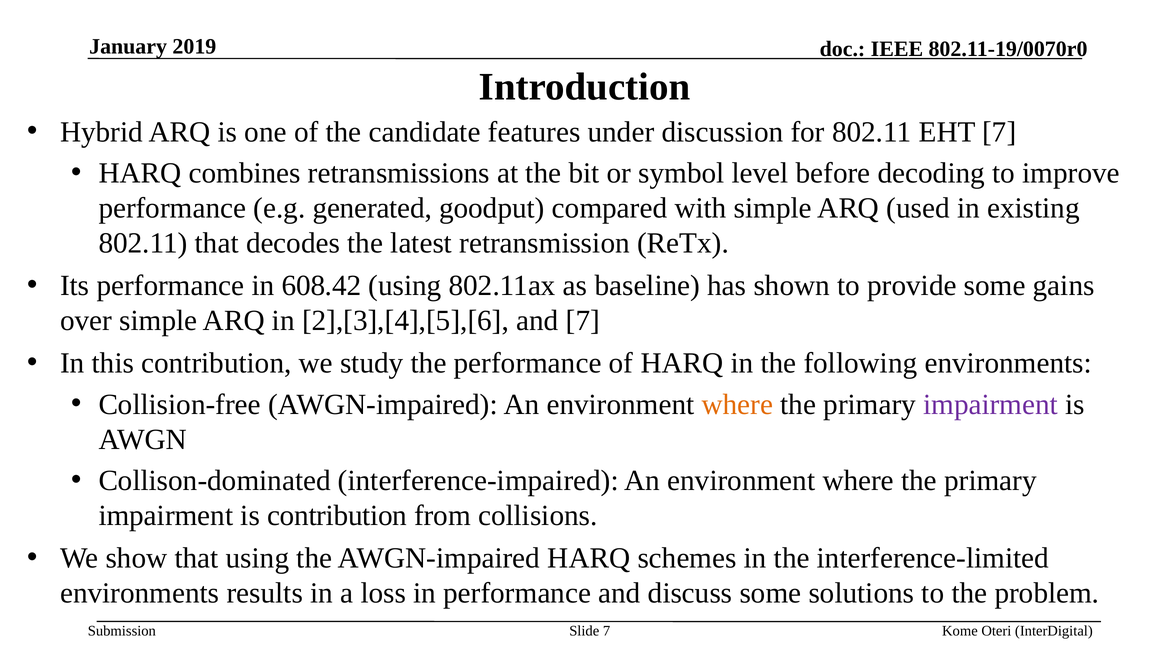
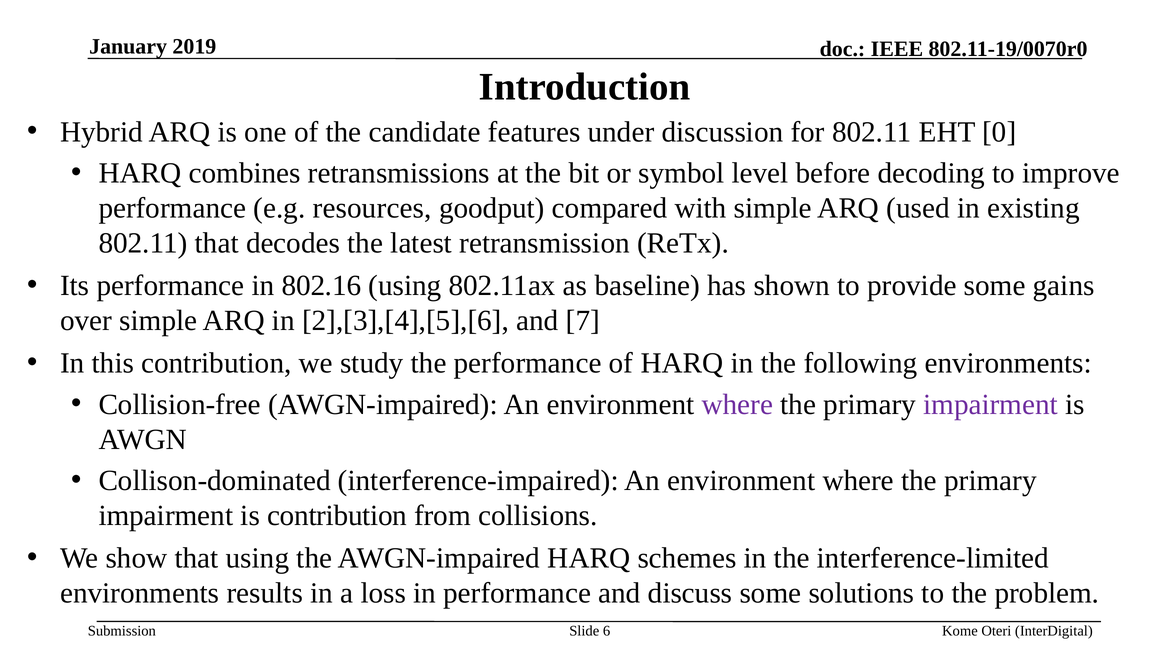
EHT 7: 7 -> 0 (999, 132)
generated: generated -> resources (372, 208)
608.42: 608.42 -> 802.16 (321, 286)
where colour: orange -> purple (737, 404)
Slide 7: 7 -> 6 (607, 631)
